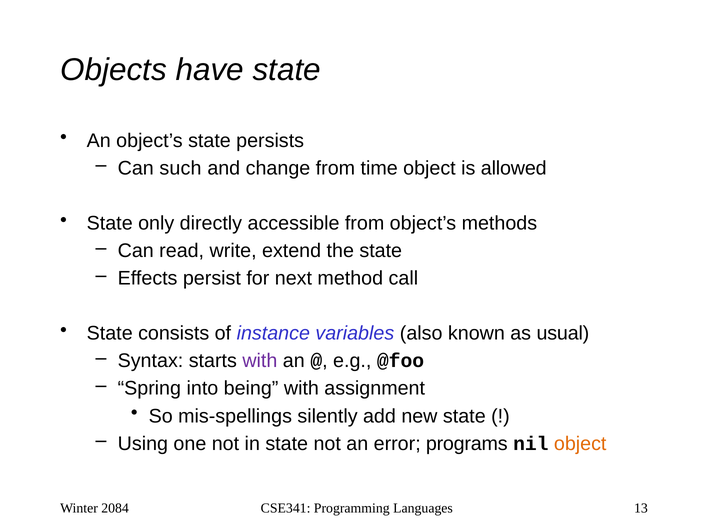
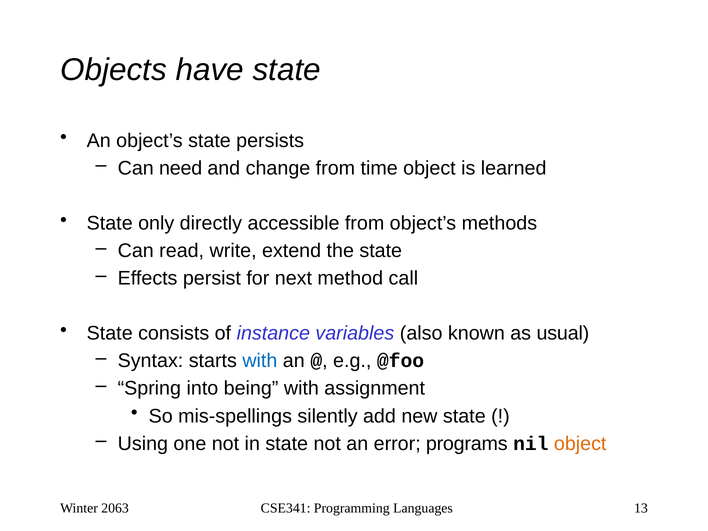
such: such -> need (181, 168)
allowed: allowed -> learned (514, 168)
with colour: purple -> blue (260, 361)
2084: 2084 -> 2063 (115, 508)
